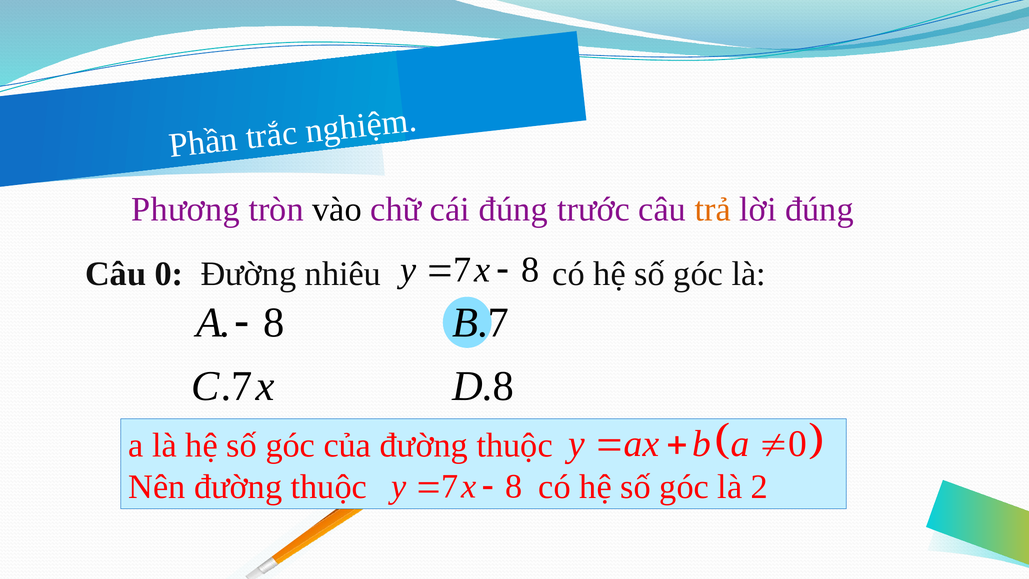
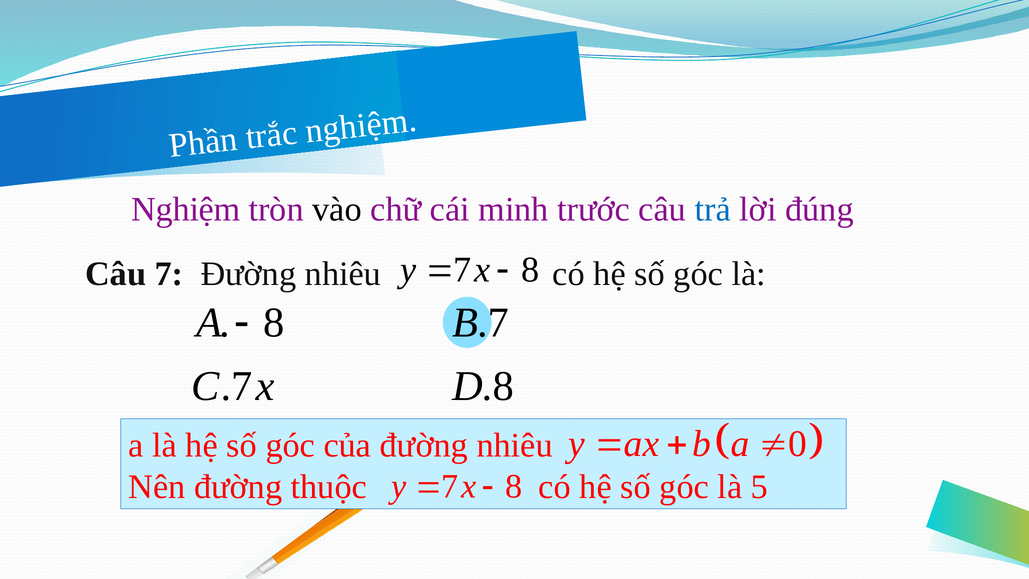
Phương: Phương -> Nghiệm (186, 209)
cái đúng: đúng -> minh (514, 209)
trả colour: orange -> blue (713, 209)
Câu 0: 0 -> 7 (169, 274)
của đường thuộc: thuộc -> nhiêu (515, 445)
2: 2 -> 5 (759, 487)
